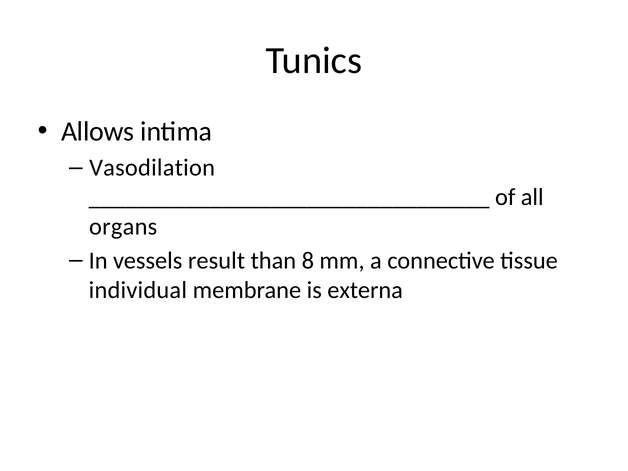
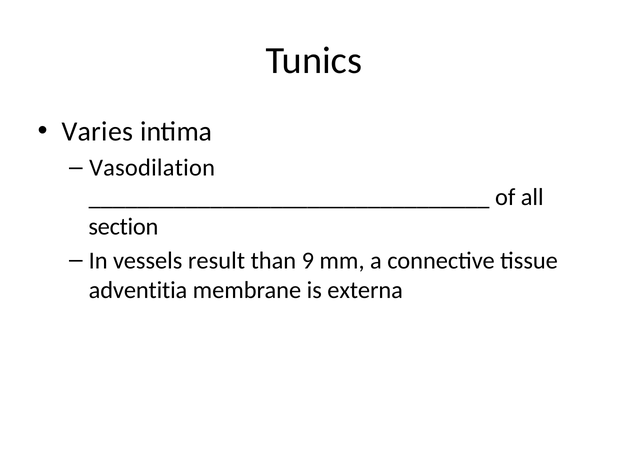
Allows: Allows -> Varies (97, 132)
organs: organs -> section (123, 226)
8: 8 -> 9 (308, 261)
individual: individual -> adventitia (138, 290)
